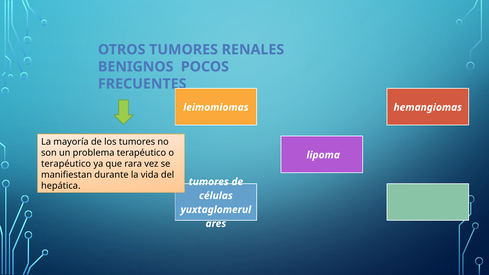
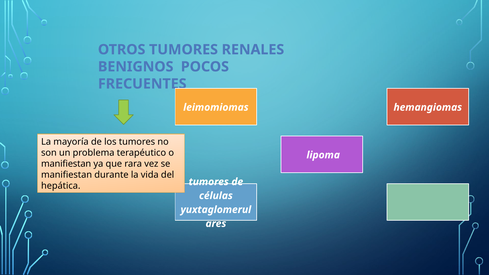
terapéutico: terapéutico -> manifiestan (66, 164)
